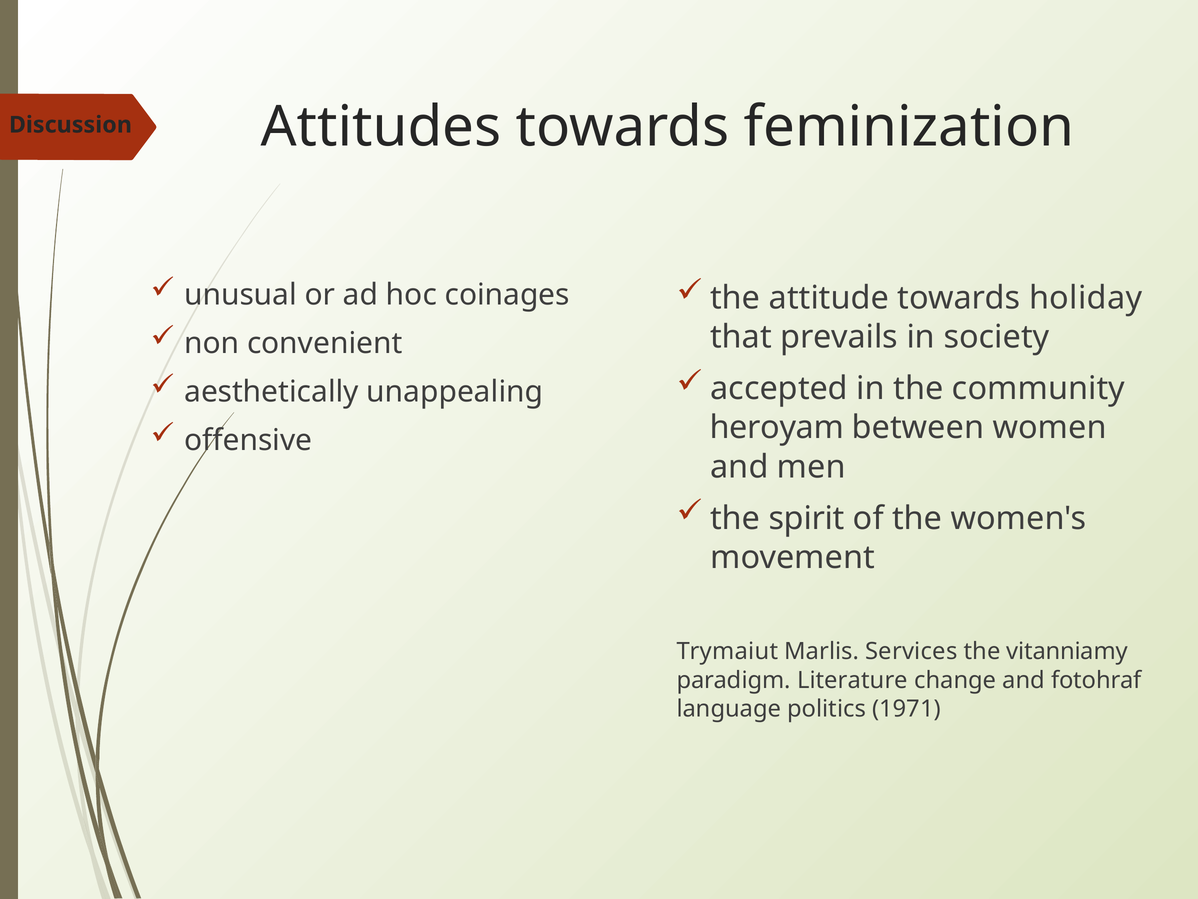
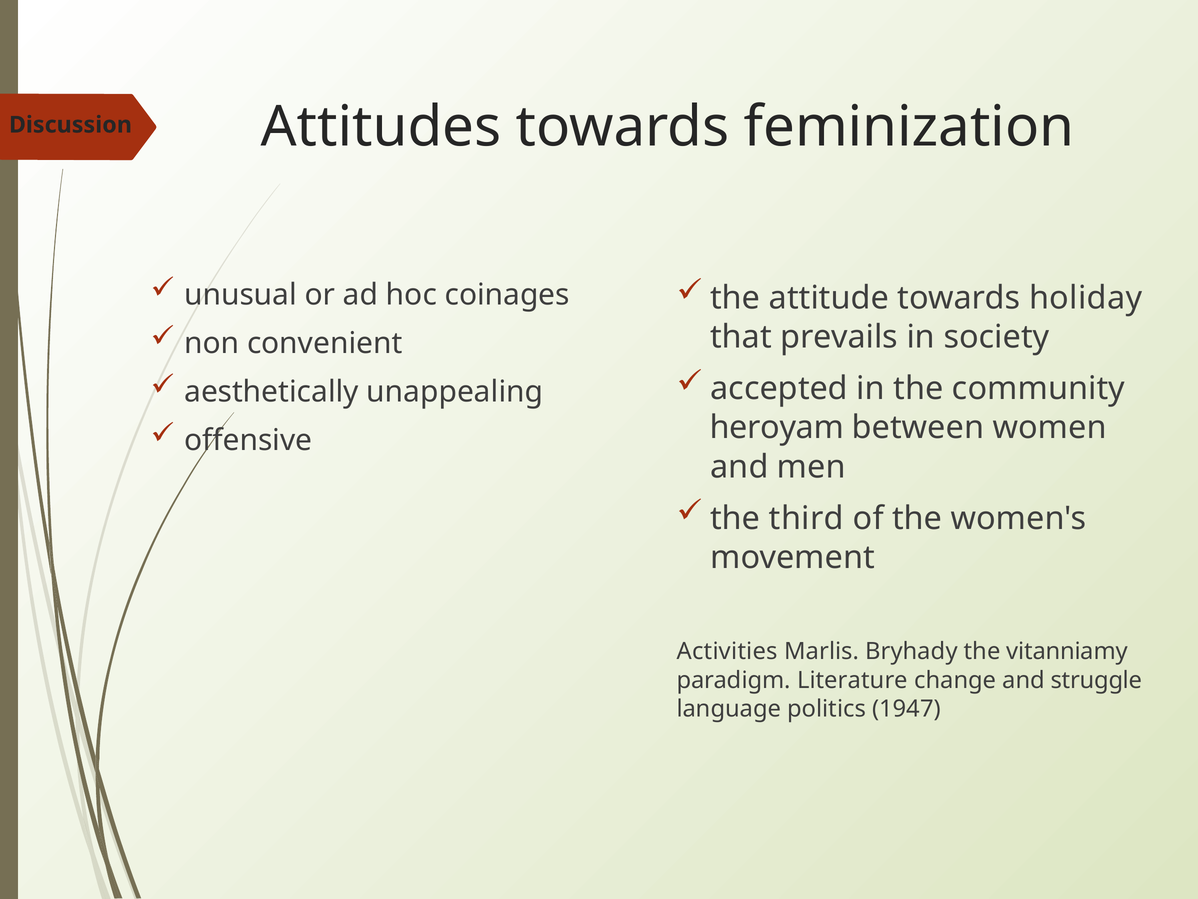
spirit: spirit -> third (806, 518)
Trymaiut: Trymaiut -> Activities (727, 651)
Services: Services -> Bryhady (911, 651)
fotohraf: fotohraf -> struggle (1096, 680)
1971: 1971 -> 1947 (906, 708)
